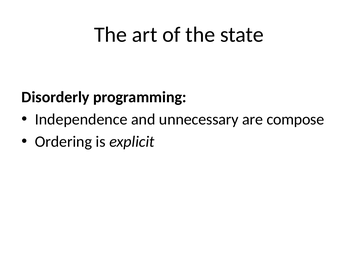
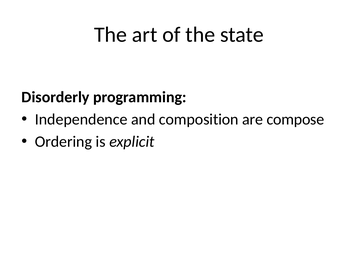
unnecessary: unnecessary -> composition (199, 120)
